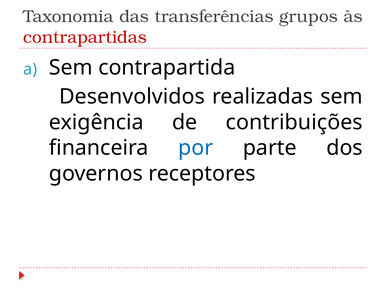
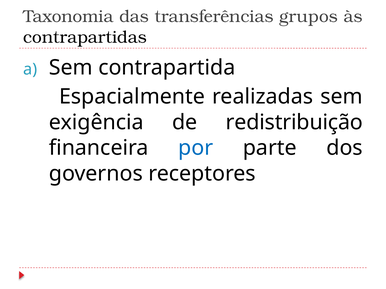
contrapartidas colour: red -> black (85, 37)
Desenvolvidos: Desenvolvidos -> Espacialmente (132, 97)
contribuições: contribuições -> redistribuição (294, 122)
